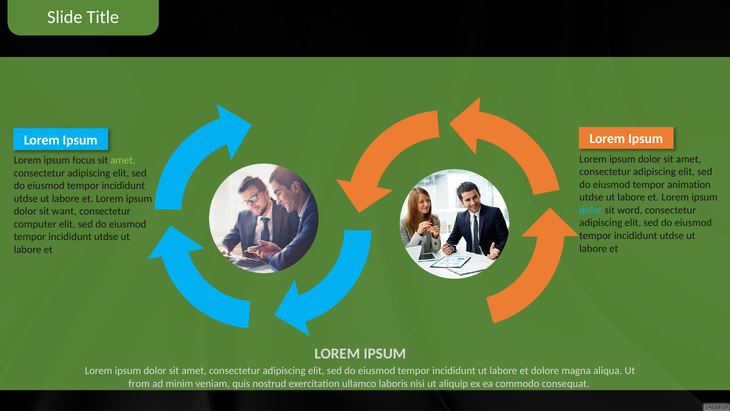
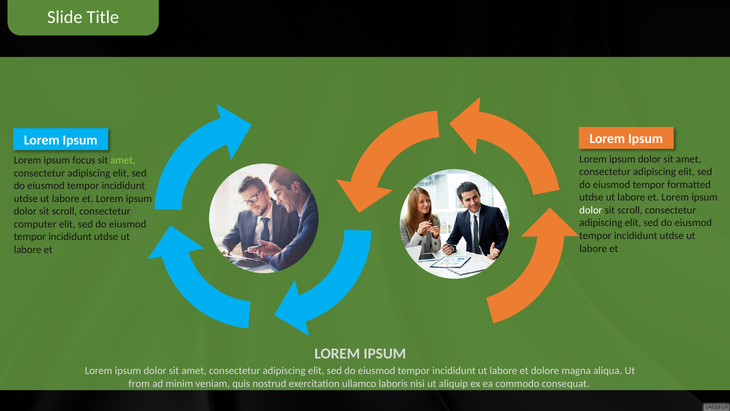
animation: animation -> formatted (689, 184)
dolor colour: light blue -> white (591, 210)
word: word -> scroll (630, 210)
want: want -> scroll (64, 211)
